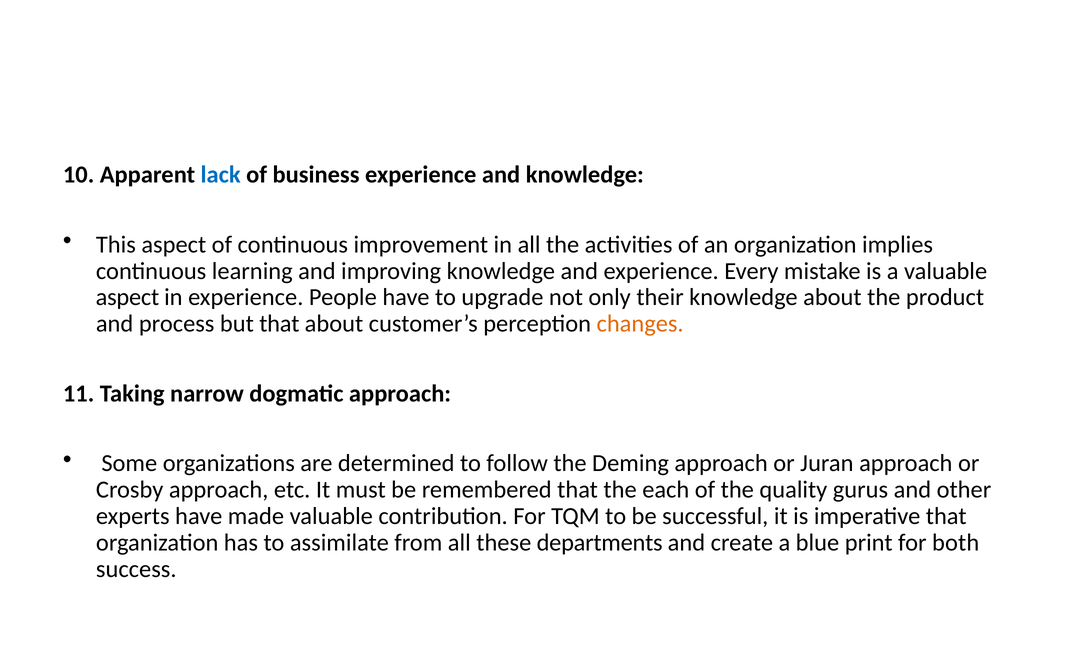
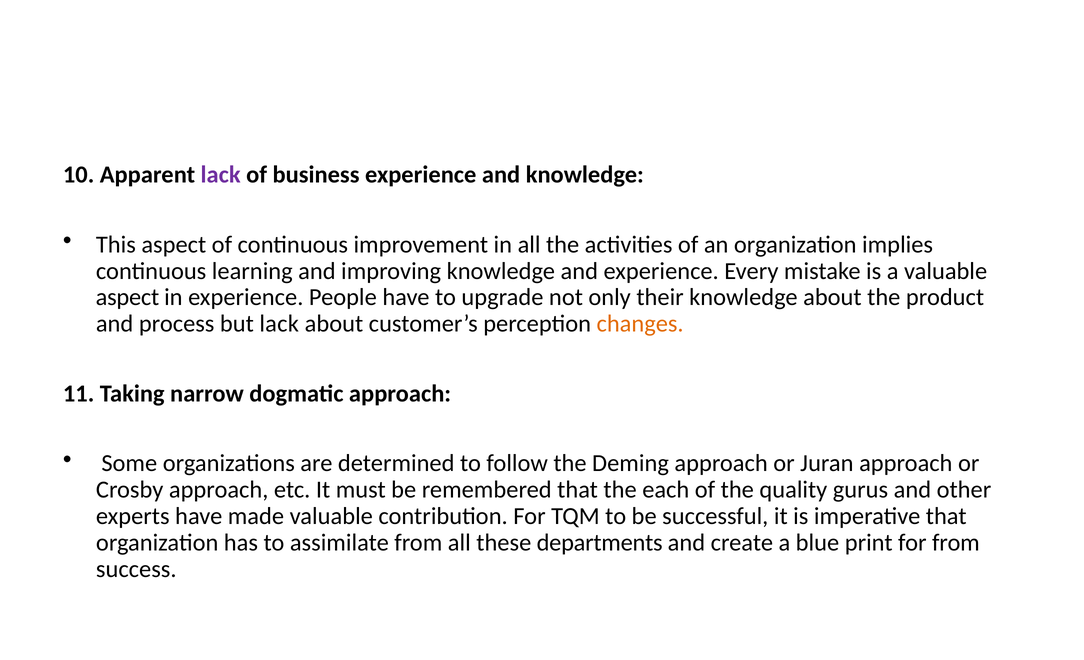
lack colour: blue -> purple (221, 175)
but that: that -> lack (279, 324)
for both: both -> from (956, 542)
